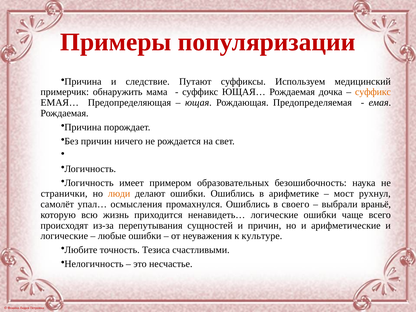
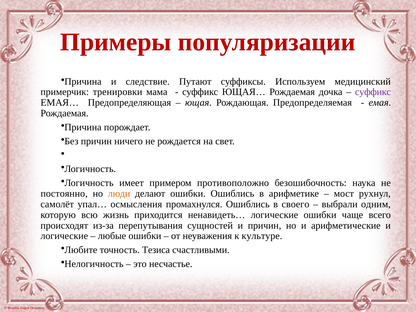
обнаружить: обнаружить -> тренировки (118, 92)
суффикс colour: orange -> purple (373, 92)
образовательных: образовательных -> противоположно (233, 183)
странички: странички -> постоянно (64, 194)
враньё: враньё -> одним (376, 204)
